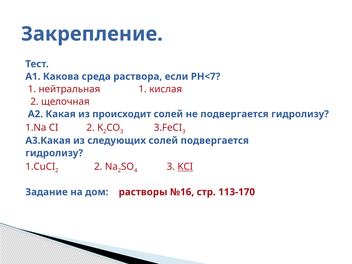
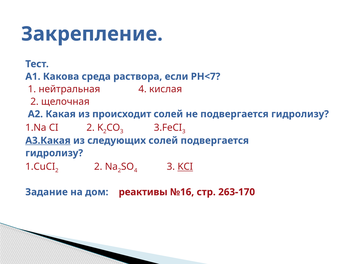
нейтральная 1: 1 -> 4 (143, 89)
А3.Какая underline: none -> present (48, 141)
растворы: растворы -> реактивы (143, 192)
113-170: 113-170 -> 263-170 (237, 192)
